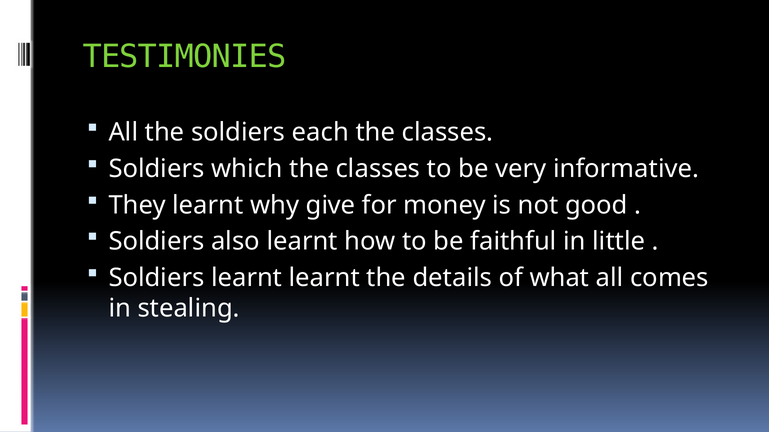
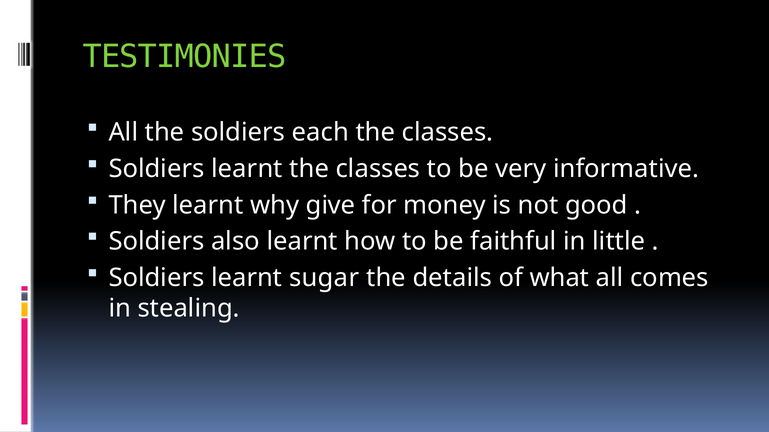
which: which -> learnt (247, 169)
learnt learnt: learnt -> sugar (324, 278)
